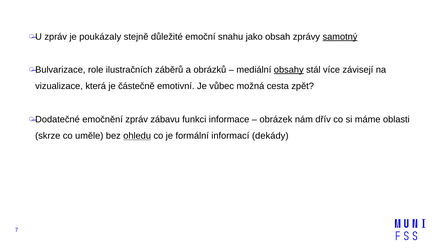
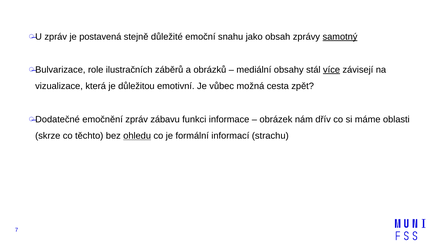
poukázaly: poukázaly -> postavená (100, 37)
obsahy underline: present -> none (289, 70)
více underline: none -> present (332, 70)
částečně: částečně -> důležitou (136, 87)
uměle: uměle -> těchto (89, 136)
dekády: dekády -> strachu (270, 136)
